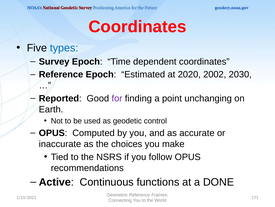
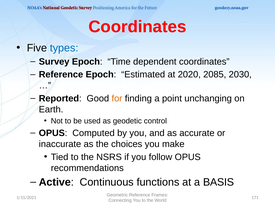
2002: 2002 -> 2085 (215, 74)
for colour: purple -> orange (117, 98)
DONE: DONE -> BASIS (219, 182)
